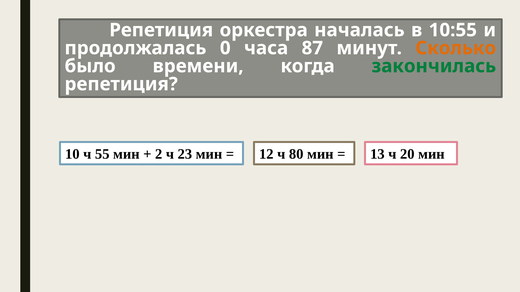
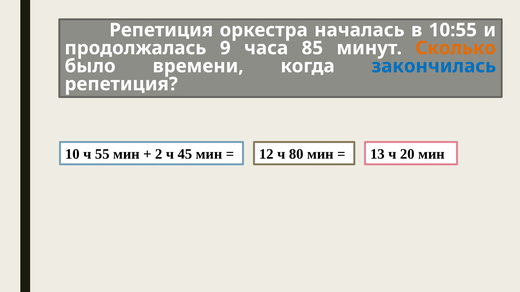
0: 0 -> 9 (225, 48)
87: 87 -> 85 (312, 48)
закончилась colour: green -> blue (434, 66)
23: 23 -> 45 (185, 154)
